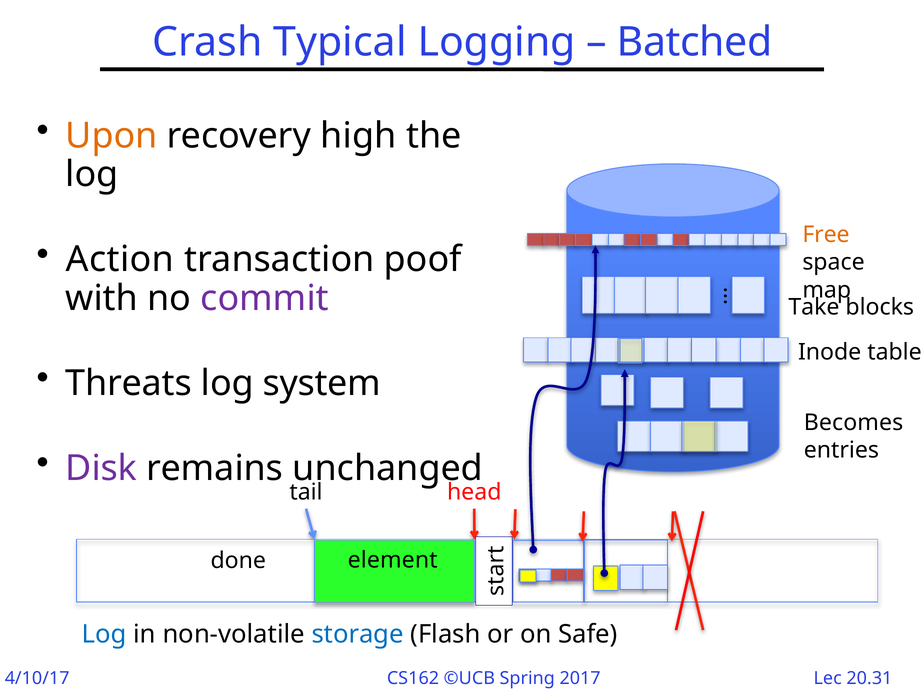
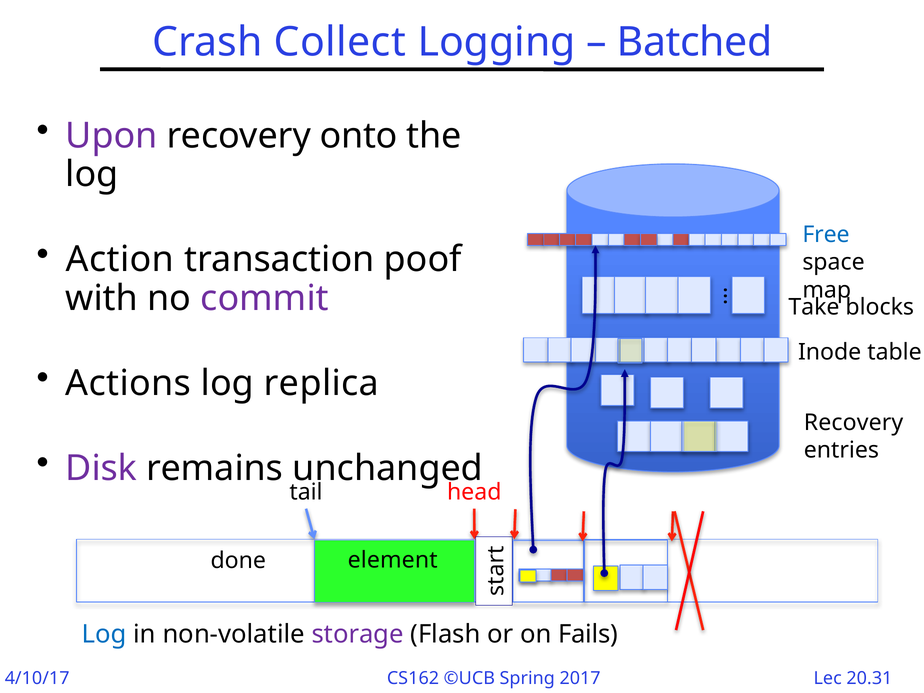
Typical: Typical -> Collect (340, 42)
Upon colour: orange -> purple (111, 136)
high: high -> onto (359, 136)
Free colour: orange -> blue (826, 235)
Threats: Threats -> Actions (128, 383)
system: system -> replica (321, 383)
Becomes: Becomes -> Recovery (854, 422)
storage colour: blue -> purple (358, 634)
Safe: Safe -> Fails (588, 634)
